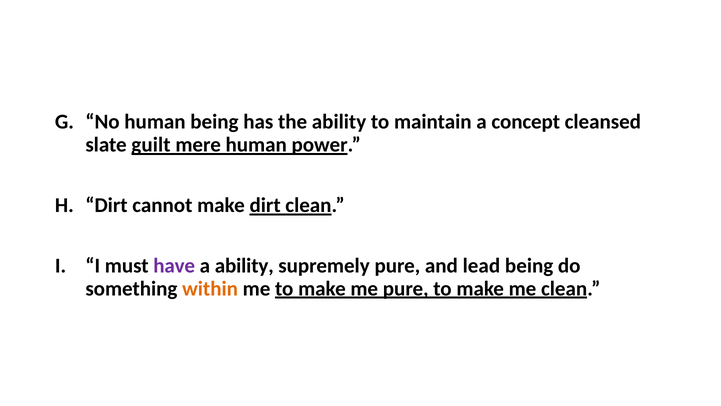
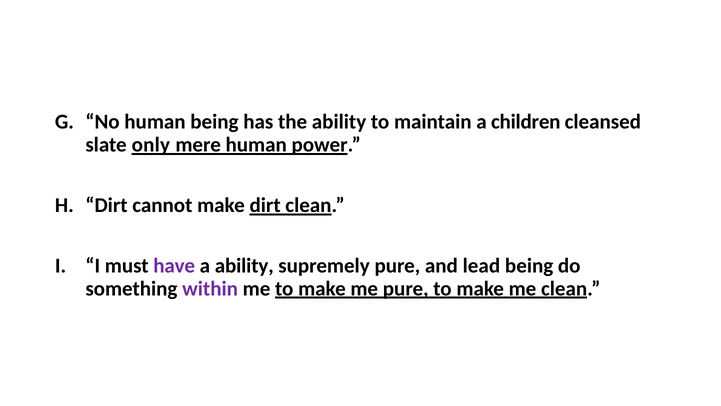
concept: concept -> children (526, 122)
guilt: guilt -> only (151, 145)
within colour: orange -> purple (210, 288)
